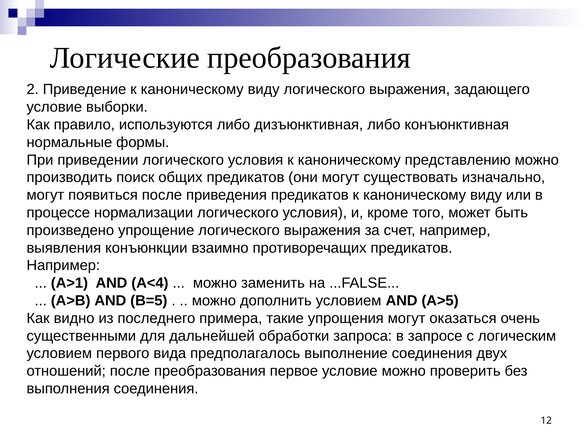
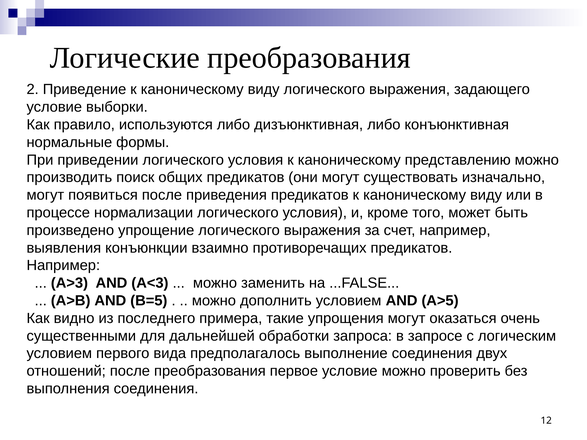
A>1: A>1 -> A>3 (69, 283)
A<4: A<4 -> A<3 (150, 283)
